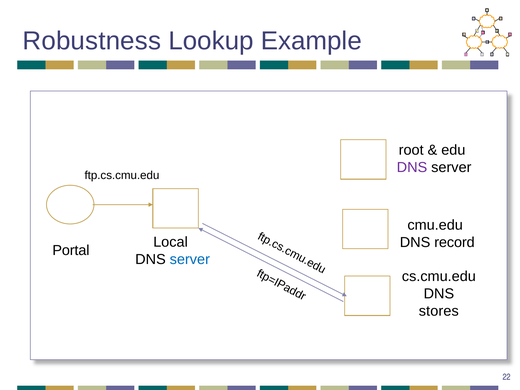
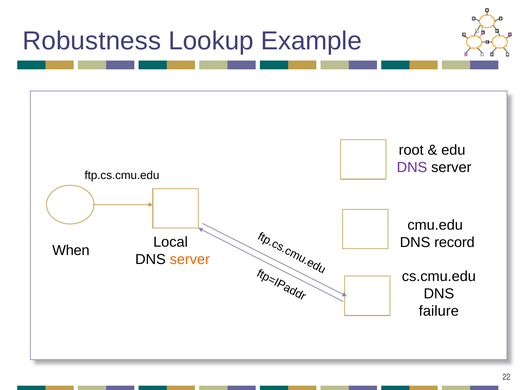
Portal: Portal -> When (71, 250)
server colour: blue -> orange (190, 259)
stores: stores -> failure (439, 311)
